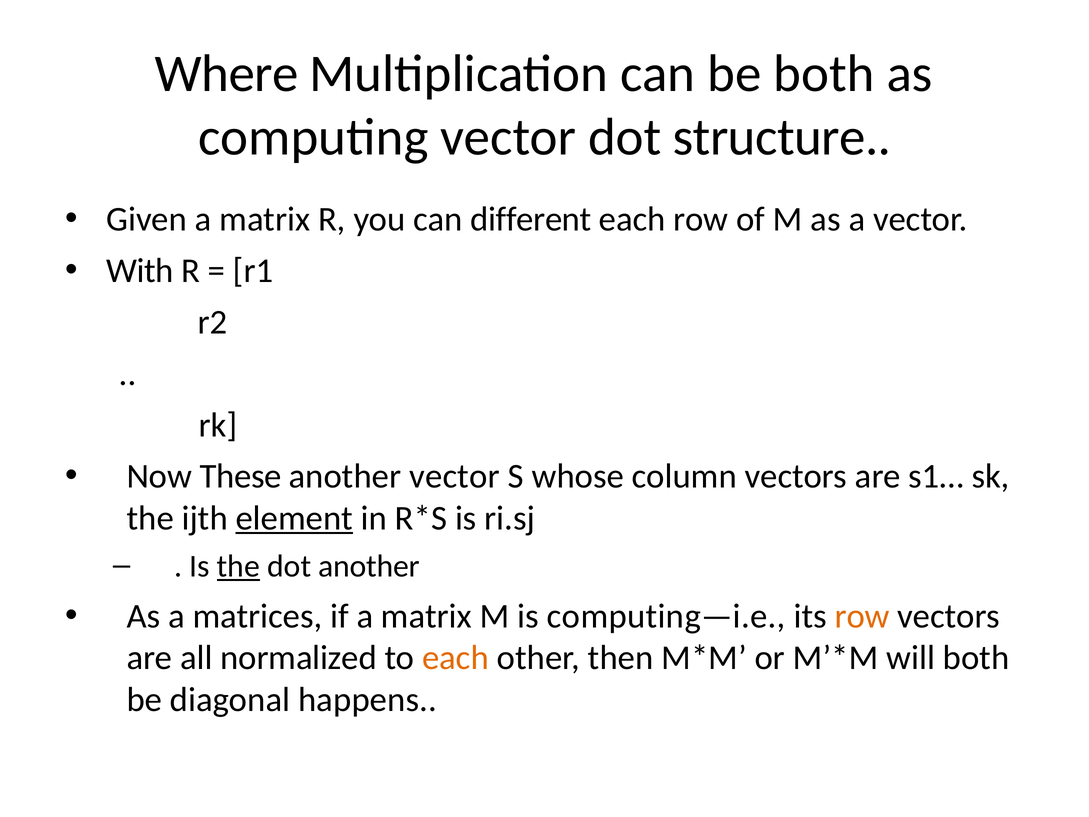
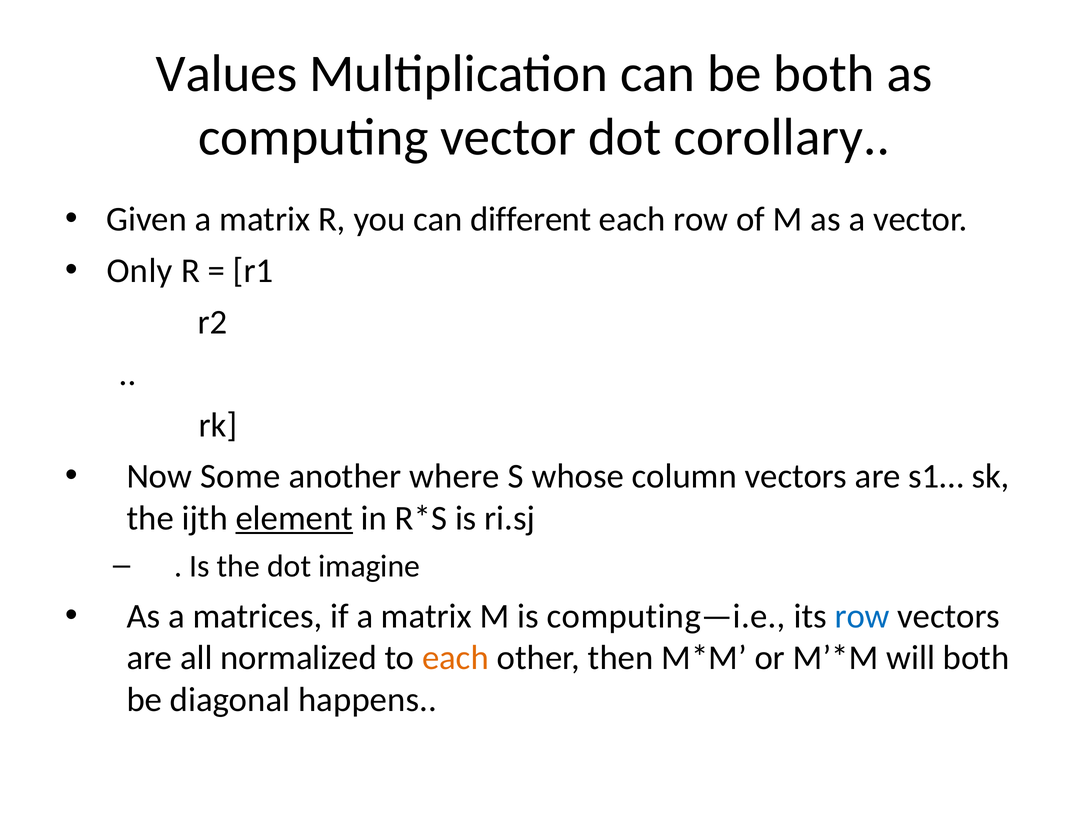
Where: Where -> Values (227, 74)
structure: structure -> corollary (782, 137)
With: With -> Only (140, 271)
These: These -> Some (240, 476)
another vector: vector -> where (454, 476)
the underline: present -> none (238, 566)
dot another: another -> imagine (369, 566)
row colour: orange -> blue (862, 616)
